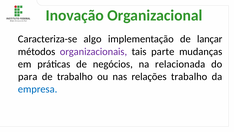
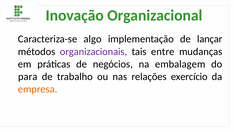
parte: parte -> entre (163, 51)
relacionada: relacionada -> embalagem (180, 64)
relações trabalho: trabalho -> exercício (189, 76)
empresa colour: blue -> orange (38, 89)
